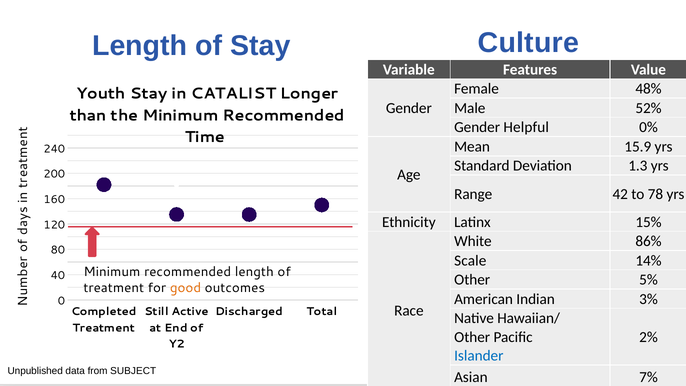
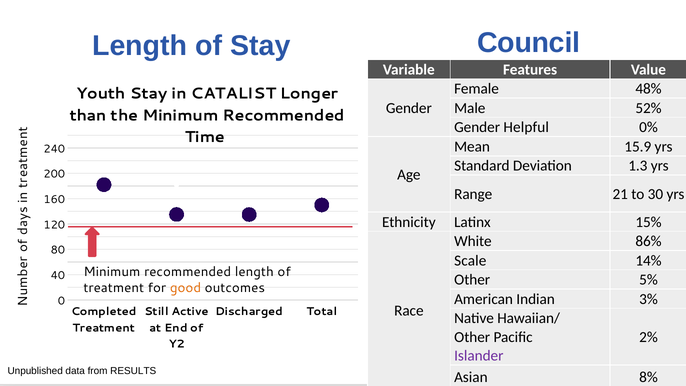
Culture: Culture -> Council (529, 43)
42: 42 -> 21 (620, 194)
78: 78 -> 30 (655, 194)
Islander colour: blue -> purple (479, 356)
SUBJECT: SUBJECT -> RESULTS (133, 371)
7%: 7% -> 8% (649, 377)
